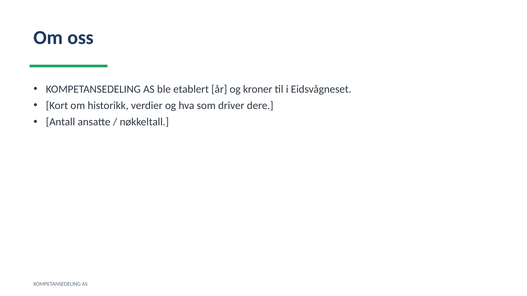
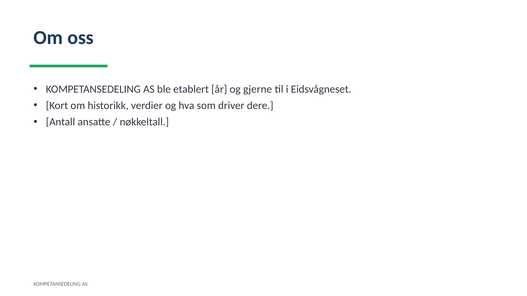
kroner: kroner -> gjerne (258, 89)
